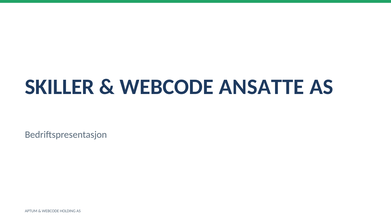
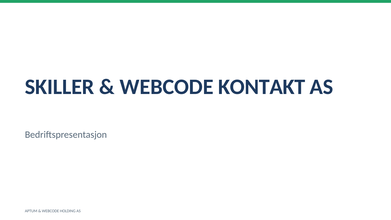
ANSATTE: ANSATTE -> KONTAKT (262, 87)
